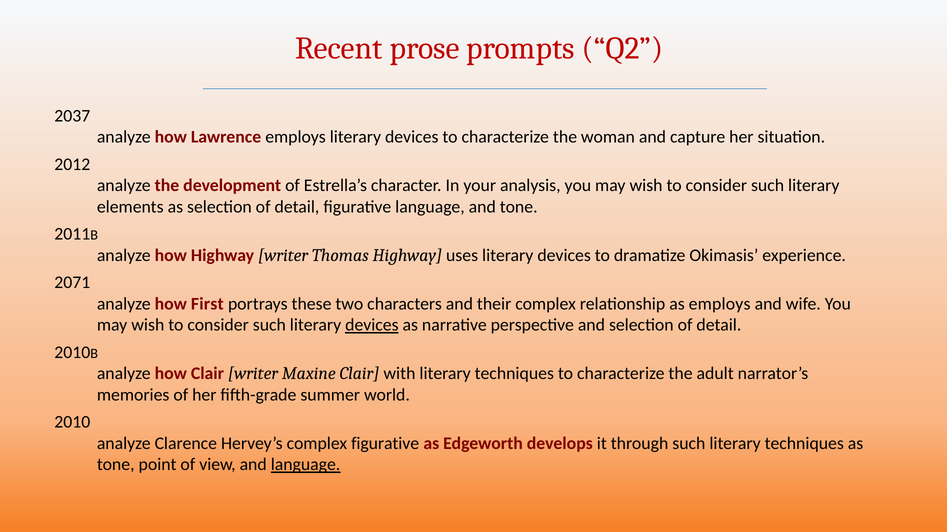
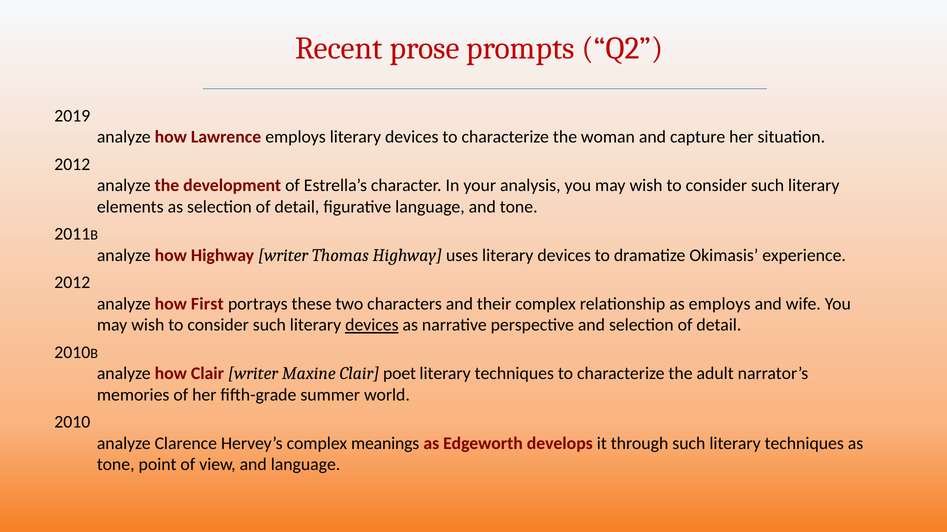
2037: 2037 -> 2019 (72, 116)
2071: 2071 -> 2012 (72, 283)
with: with -> poet (400, 374)
complex figurative: figurative -> meanings (385, 444)
language underline: present -> none (306, 465)
